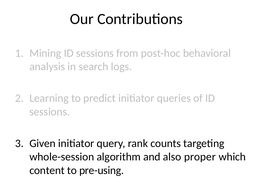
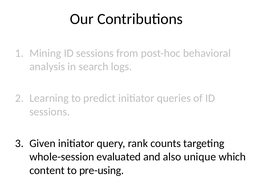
algorithm: algorithm -> evaluated (119, 157)
proper: proper -> unique (200, 157)
